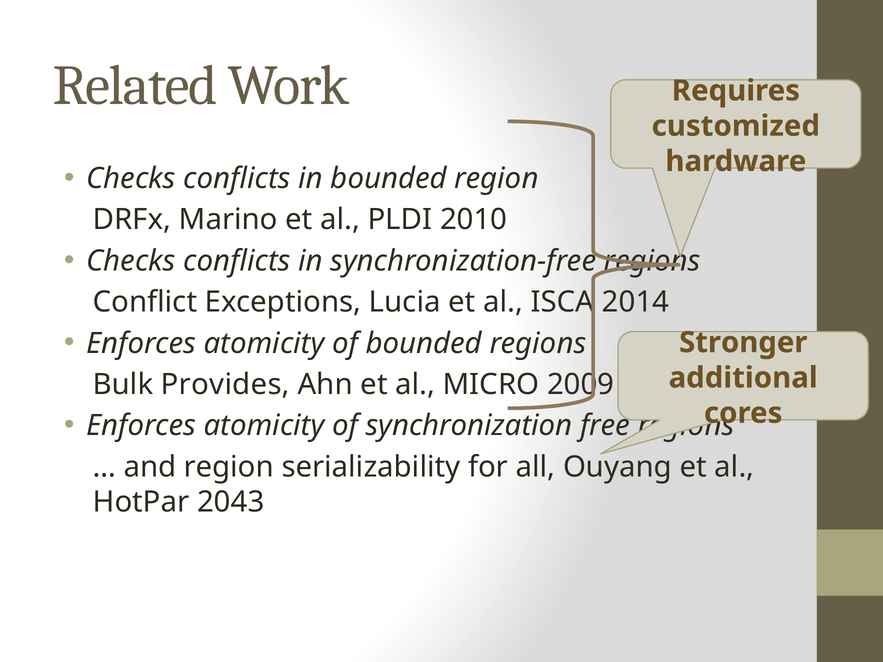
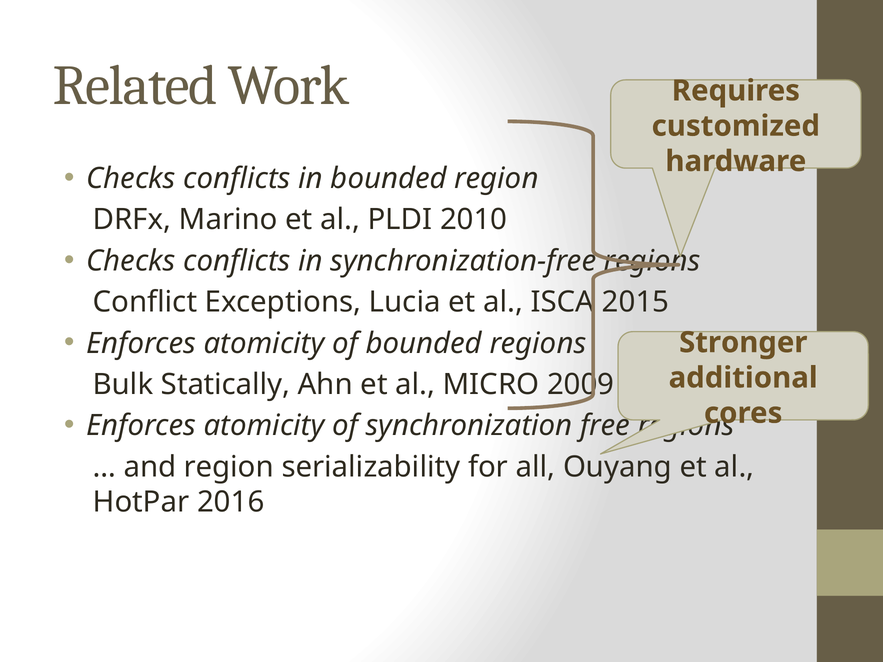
2014: 2014 -> 2015 (636, 302)
Provides: Provides -> Statically (226, 385)
2043: 2043 -> 2016 (231, 502)
